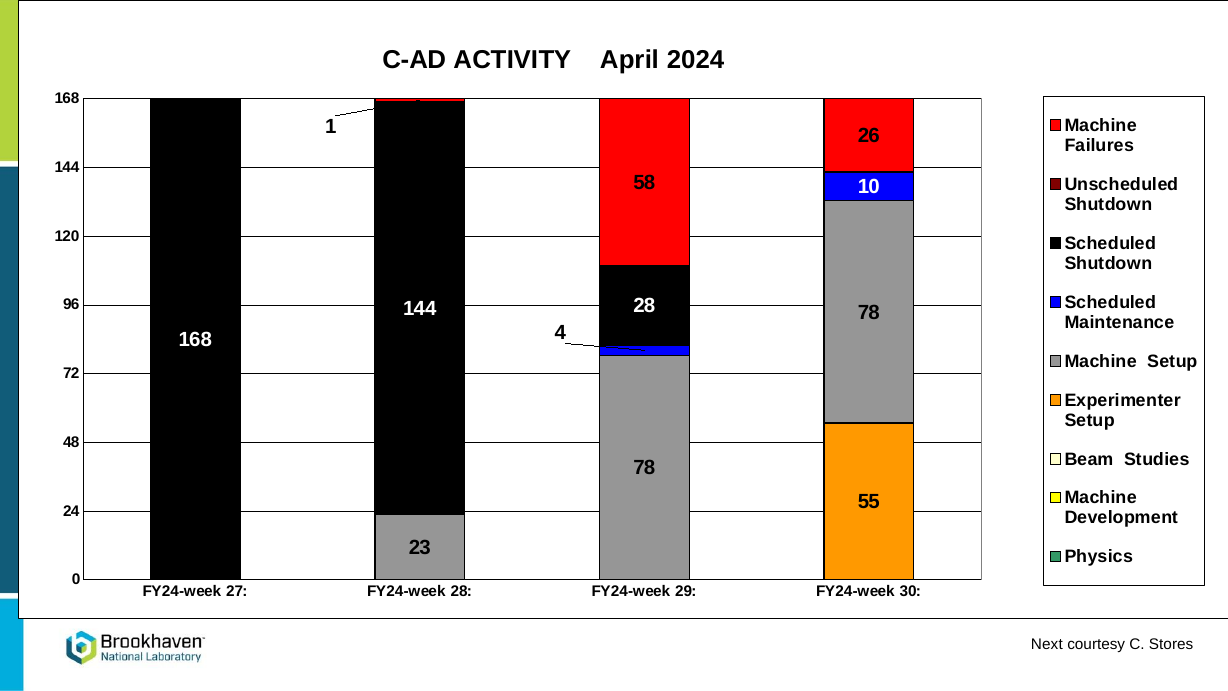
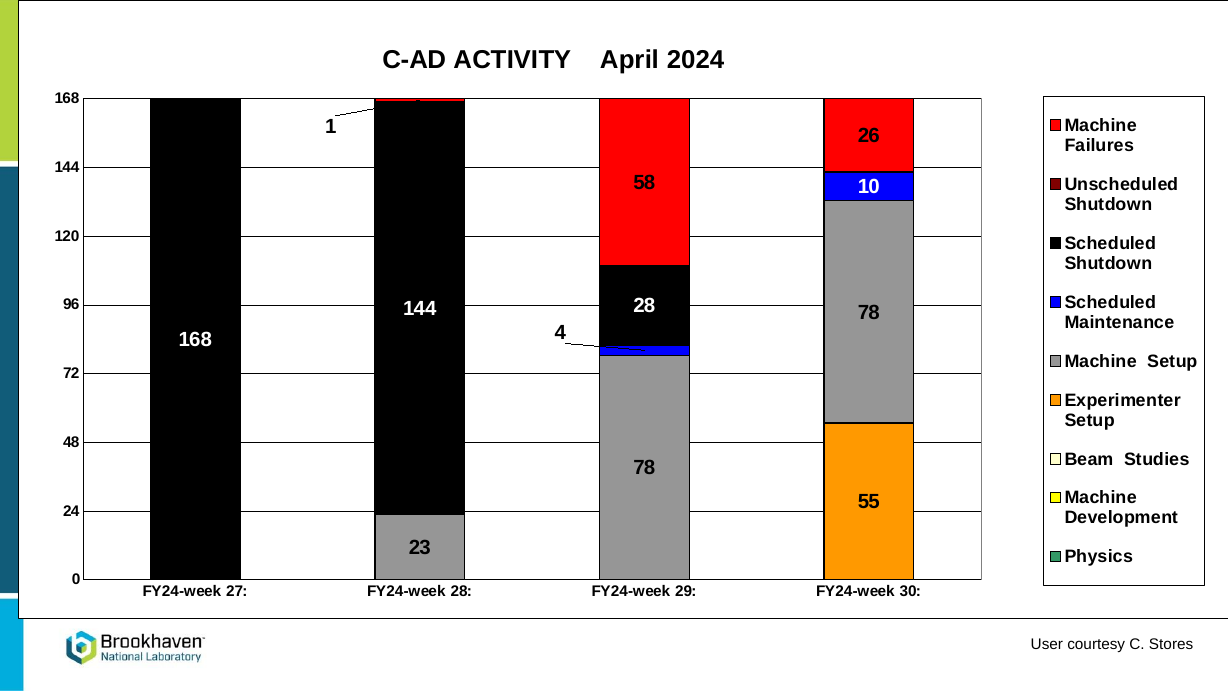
Next: Next -> User (1047, 644)
